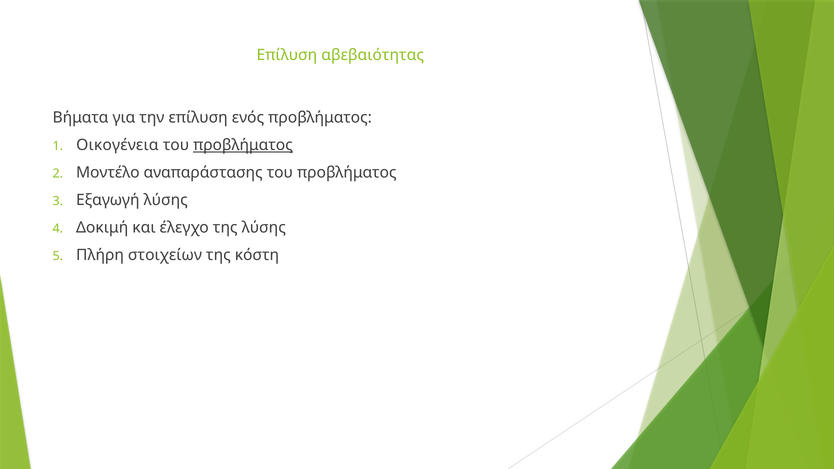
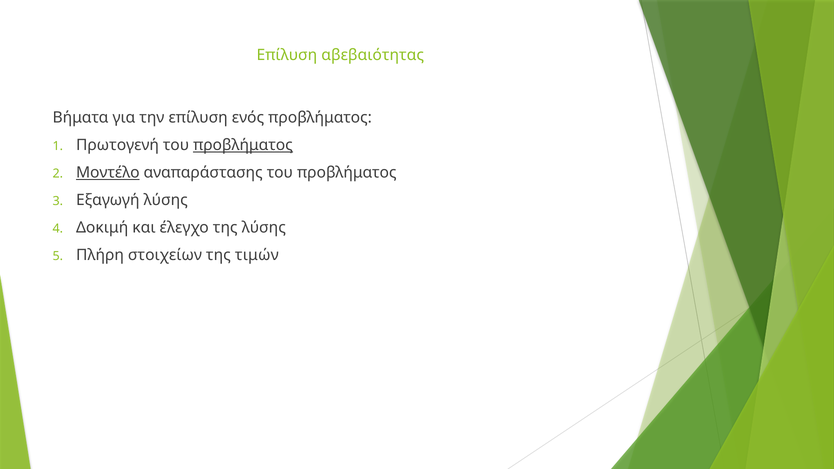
Οικογένεια: Οικογένεια -> Πρωτογενή (118, 145)
Μοντέλο underline: none -> present (108, 173)
κόστη: κόστη -> τιμών (257, 255)
